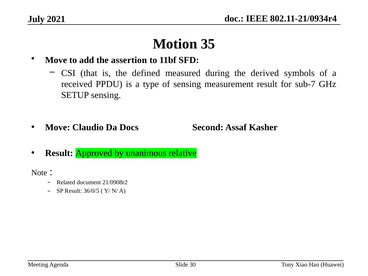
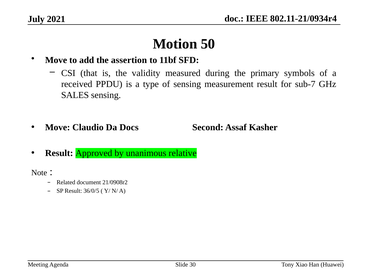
35: 35 -> 50 (208, 44)
defined: defined -> validity (146, 73)
derived: derived -> primary (265, 73)
SETUP: SETUP -> SALES (75, 95)
